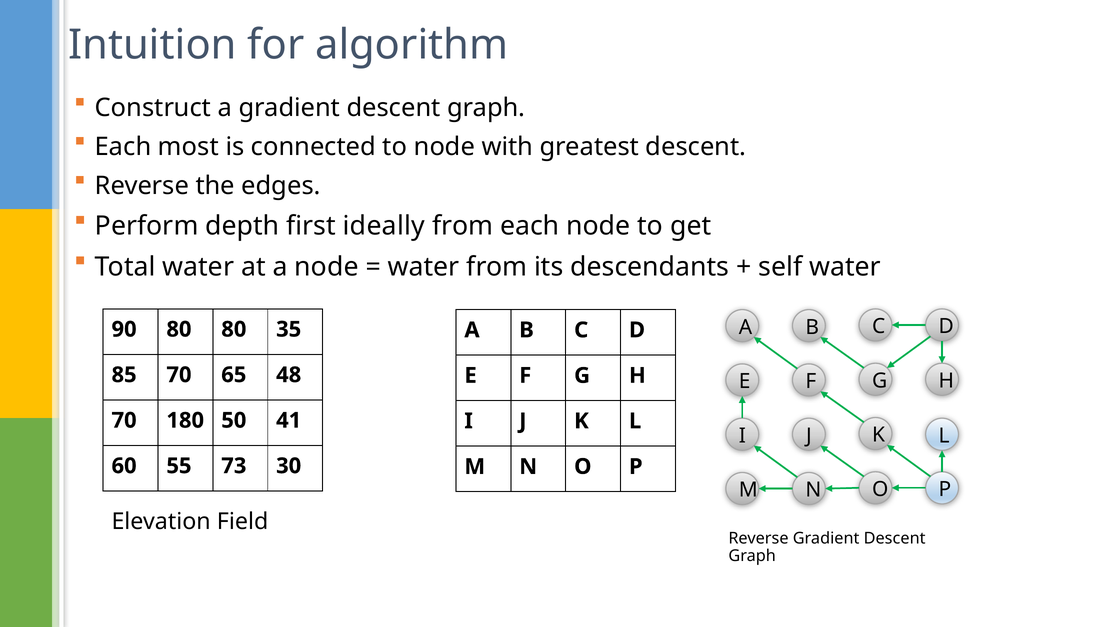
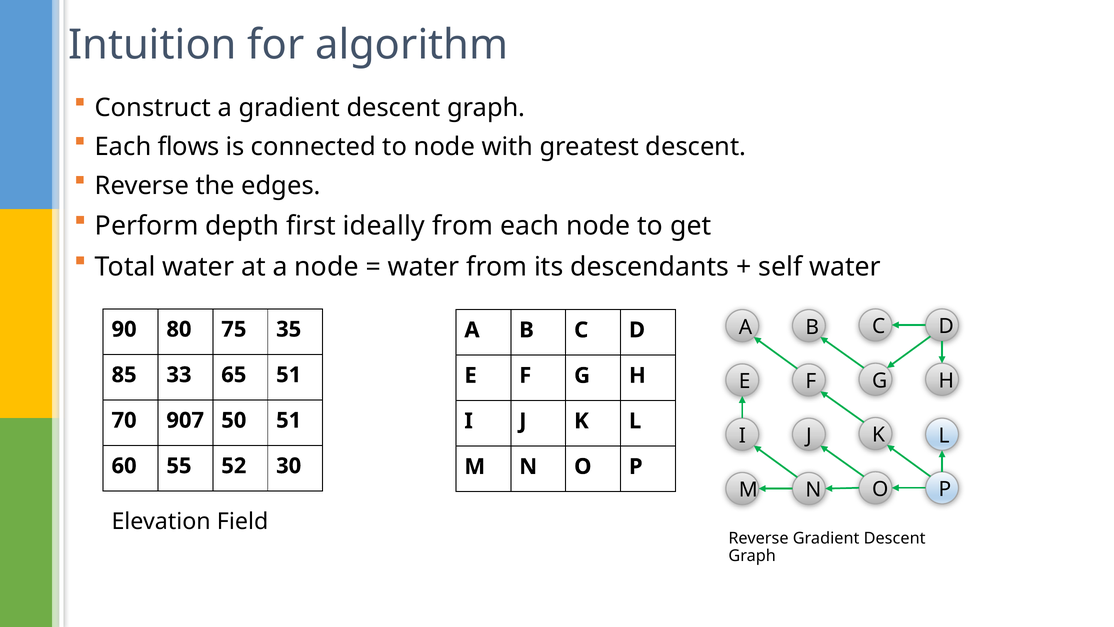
most: most -> flows (189, 147)
80 80: 80 -> 75 (234, 329)
85 70: 70 -> 33 (179, 375)
65 48: 48 -> 51 (289, 375)
180: 180 -> 907 (185, 420)
50 41: 41 -> 51 (289, 420)
73: 73 -> 52 (234, 466)
